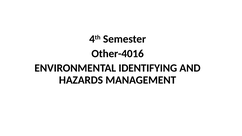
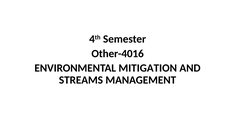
IDENTIFYING: IDENTIFYING -> MITIGATION (148, 68)
HAZARDS: HAZARDS -> STREAMS (81, 80)
